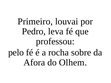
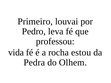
pelo: pelo -> vida (16, 53)
sobre: sobre -> estou (81, 53)
Afora: Afora -> Pedra (34, 63)
